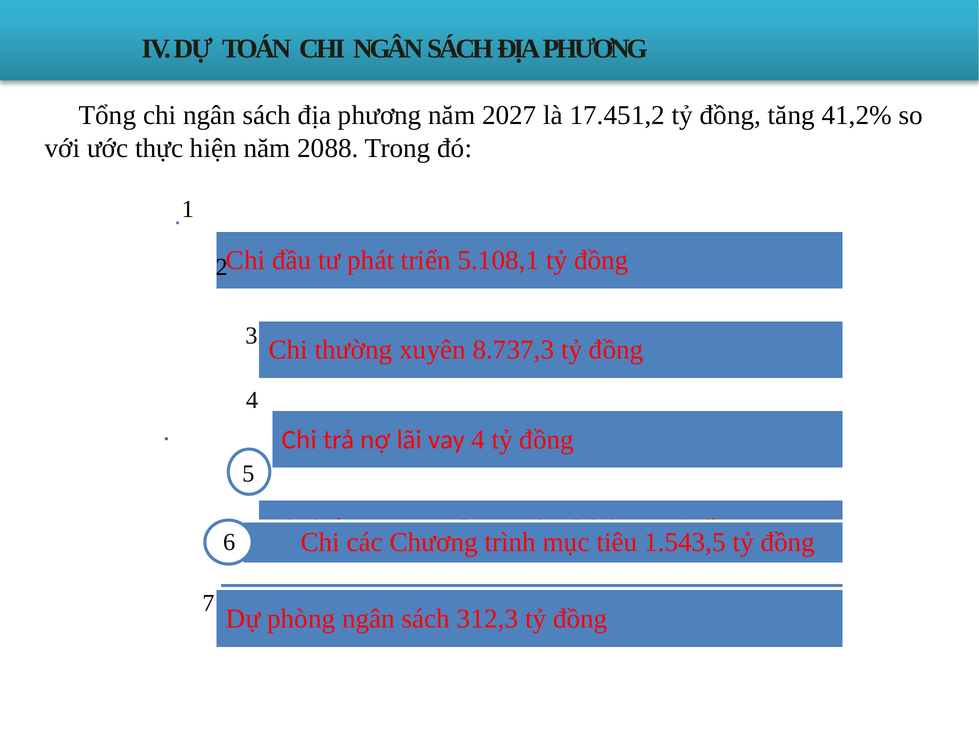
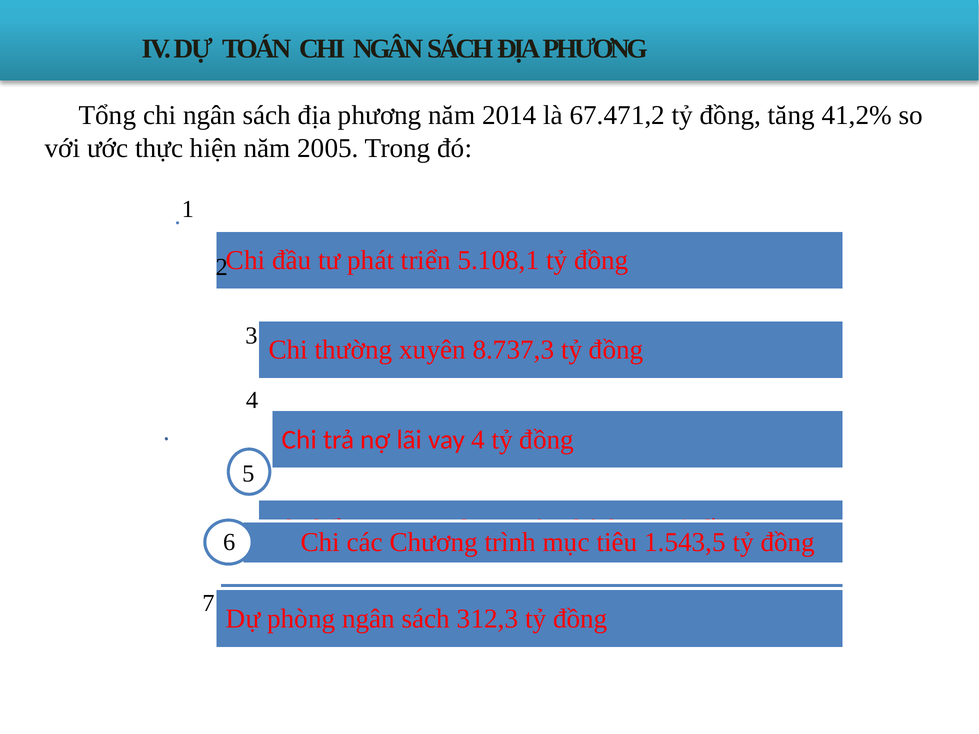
2027: 2027 -> 2014 (509, 116)
17.451,2: 17.451,2 -> 67.471,2 (617, 116)
2088: 2088 -> 2005 (328, 148)
